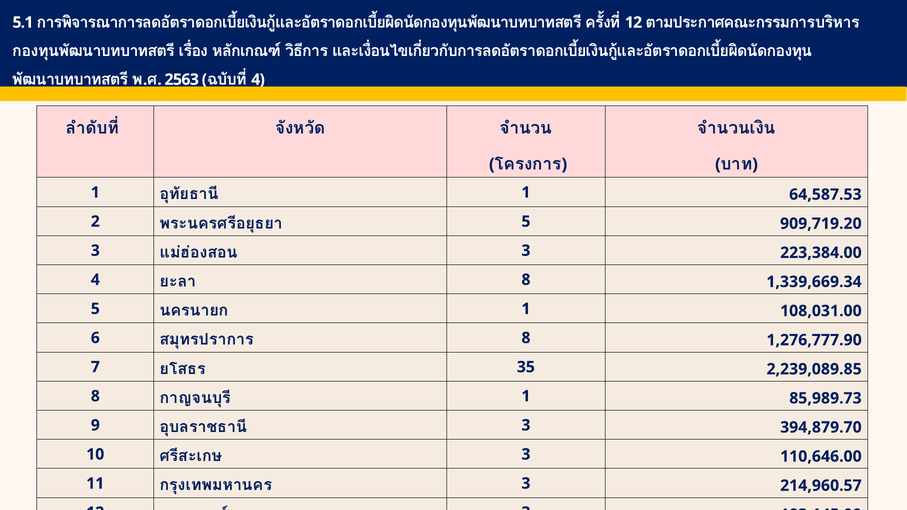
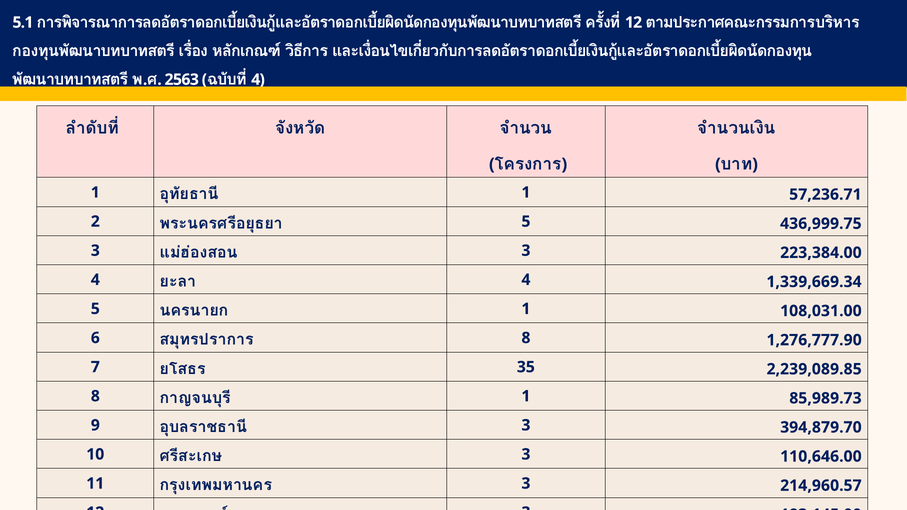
64,587.53: 64,587.53 -> 57,236.71 (825, 195)
909,719.20: 909,719.20 -> 436,999.75 (821, 224)
8: 8 -> 4 (526, 280)
